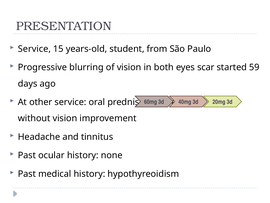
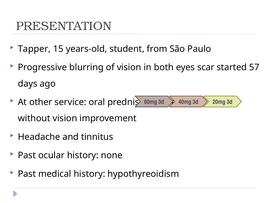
Service: Service -> Tapper (34, 49)
59: 59 -> 57 (254, 67)
